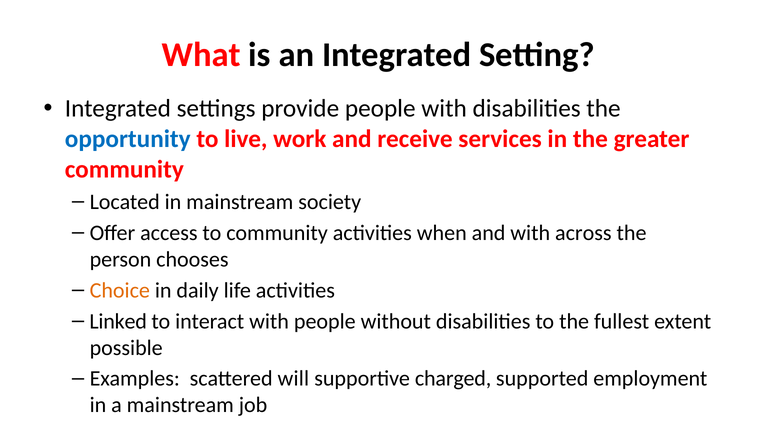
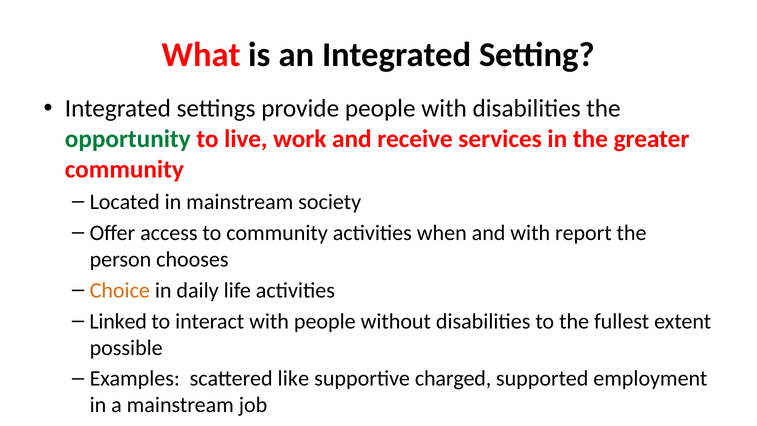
opportunity colour: blue -> green (128, 139)
across: across -> report (583, 233)
will: will -> like (293, 379)
